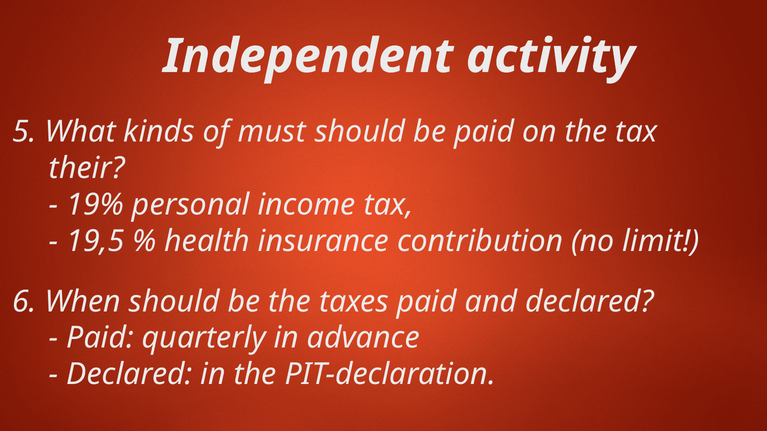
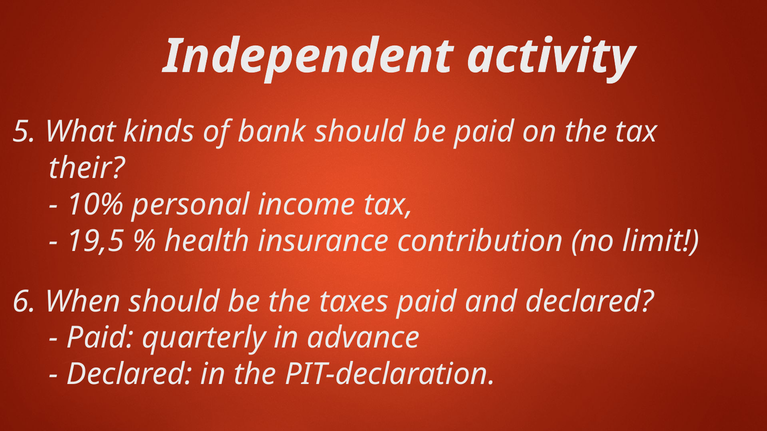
must: must -> bank (272, 132)
19%: 19% -> 10% (95, 205)
